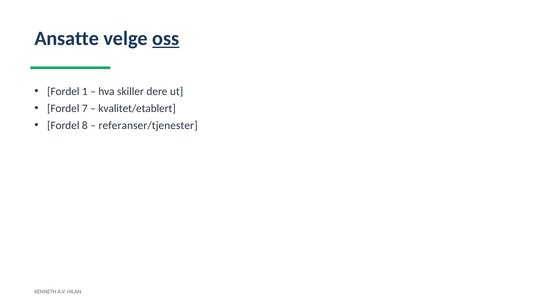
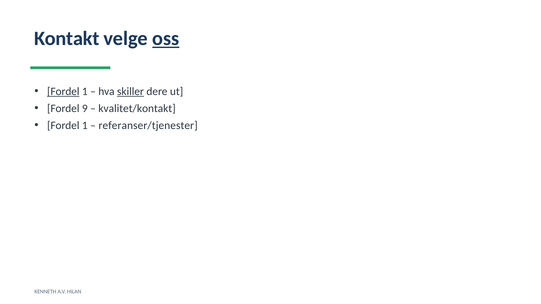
Ansatte: Ansatte -> Kontakt (67, 39)
Fordel underline: none -> present (63, 92)
skiller underline: none -> present (130, 92)
7: 7 -> 9 (85, 109)
kvalitet/etablert: kvalitet/etablert -> kvalitet/kontakt (137, 109)
8: 8 -> 1 (85, 125)
